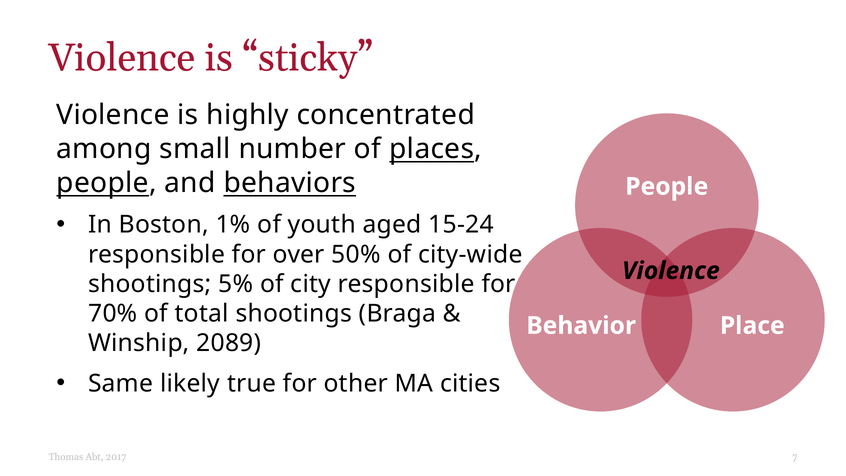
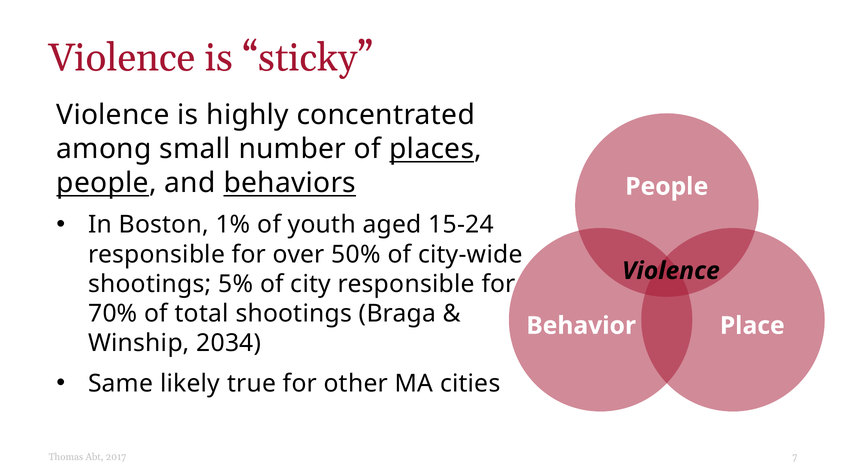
2089: 2089 -> 2034 (229, 343)
